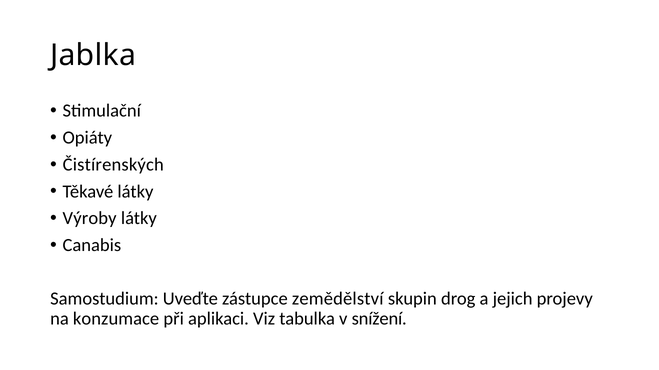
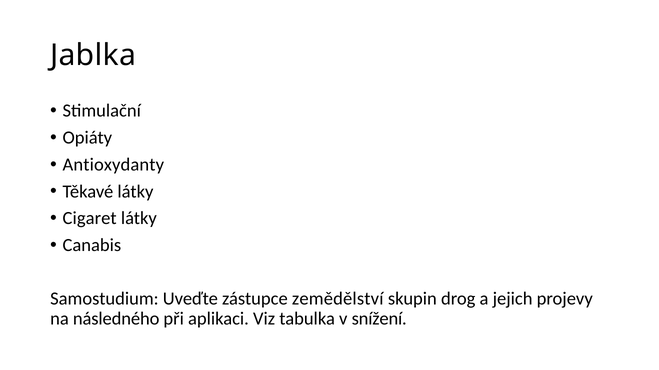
Čistírenských: Čistírenských -> Antioxydanty (113, 165)
Výroby: Výroby -> Cigaret (90, 219)
konzumace: konzumace -> následného (116, 319)
